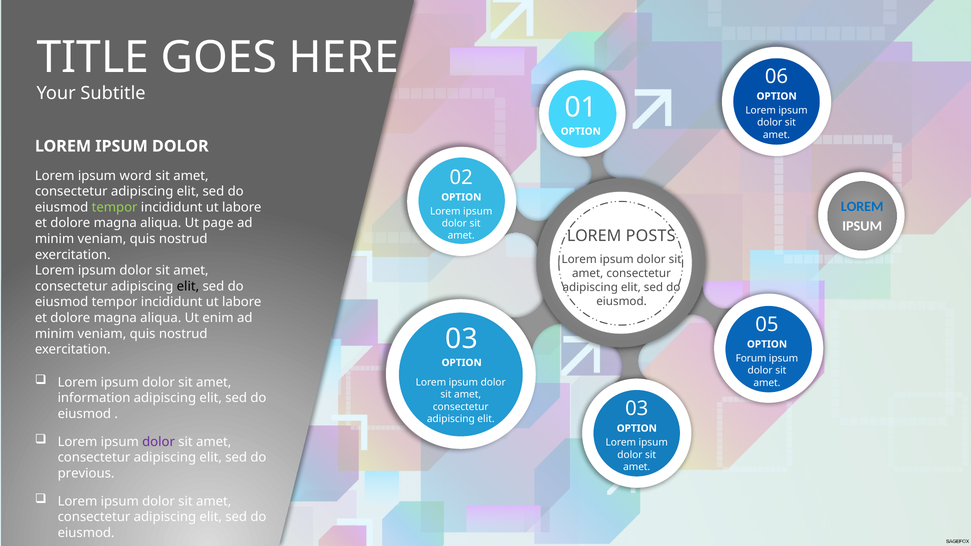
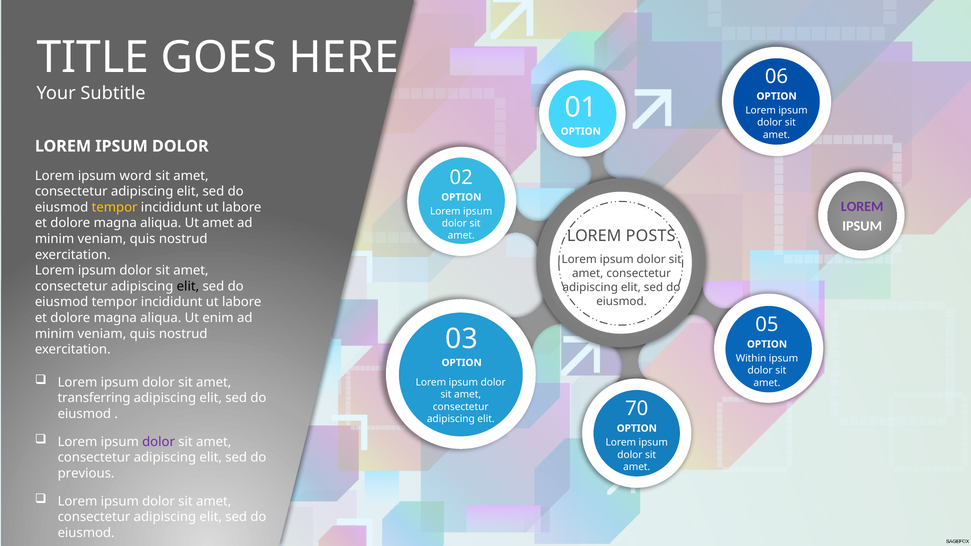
LOREM colour: blue -> purple (862, 206)
tempor colour: light green -> yellow (115, 207)
Ut page: page -> amet (218, 223)
Forum: Forum -> Within (751, 359)
information: information -> transferring (94, 398)
elit 03: 03 -> 70 (637, 409)
